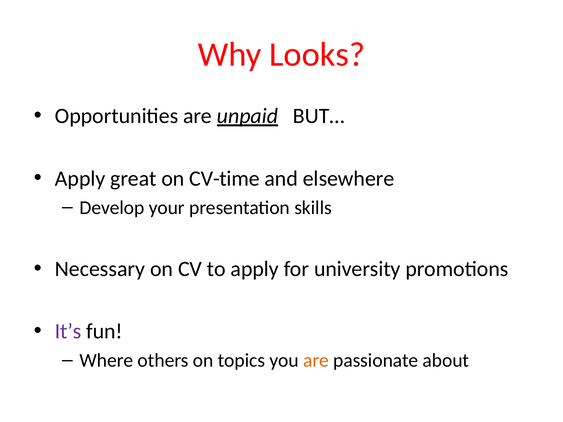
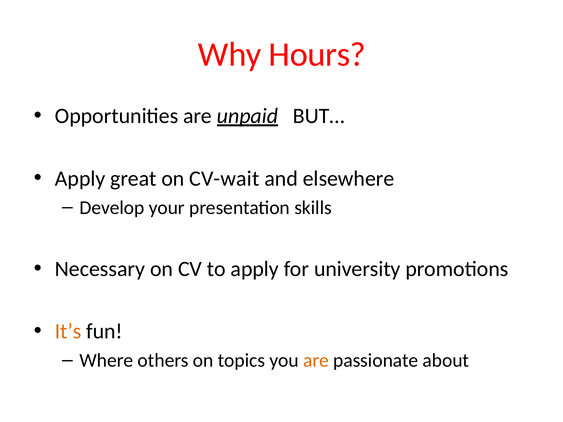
Looks: Looks -> Hours (317, 55)
CV-time: CV-time -> CV-wait (224, 179)
It’s colour: purple -> orange (68, 332)
